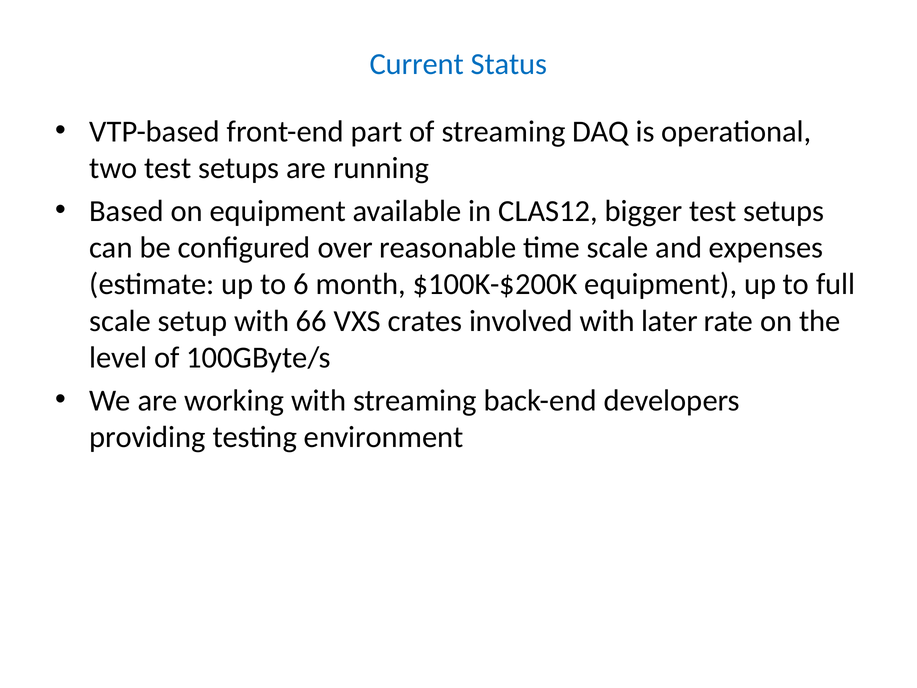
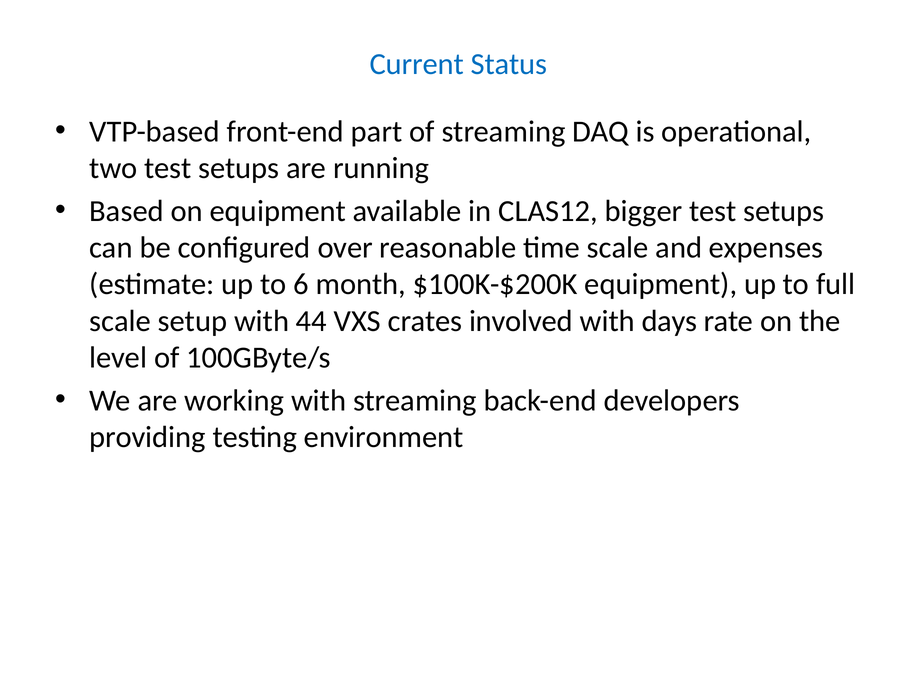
66: 66 -> 44 (311, 321)
later: later -> days (669, 321)
